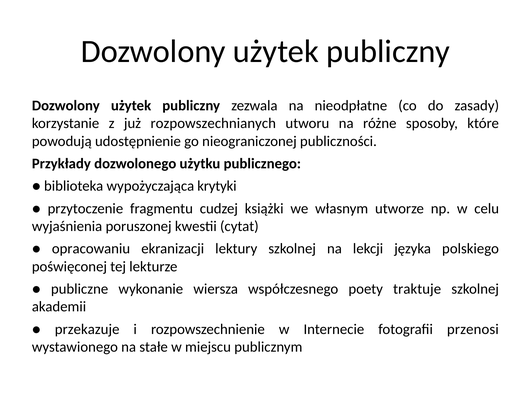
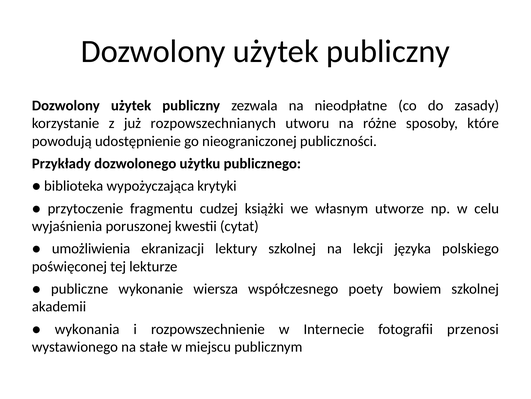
opracowaniu: opracowaniu -> umożliwienia (91, 248)
traktuje: traktuje -> bowiem (417, 288)
przekazuje: przekazuje -> wykonania (87, 329)
